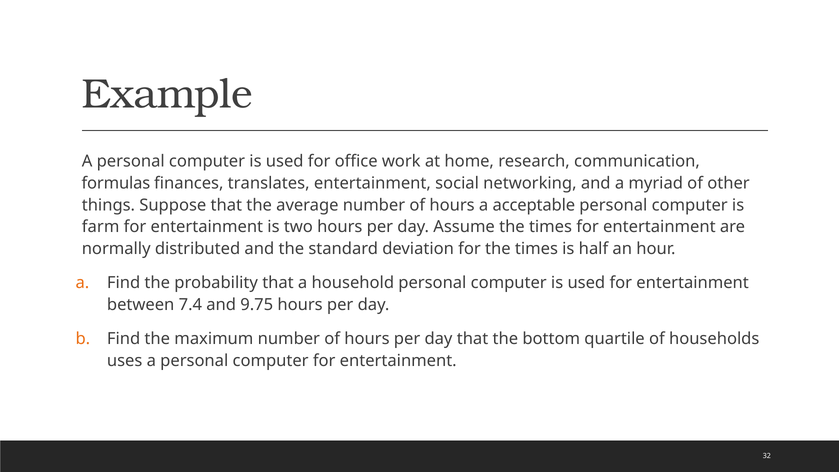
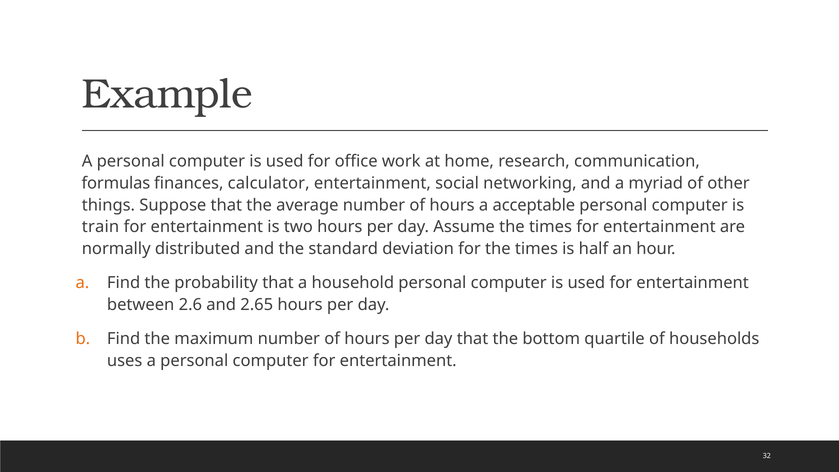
translates: translates -> calculator (269, 183)
farm: farm -> train (101, 227)
7.4: 7.4 -> 2.6 (190, 305)
9.75: 9.75 -> 2.65 (257, 305)
